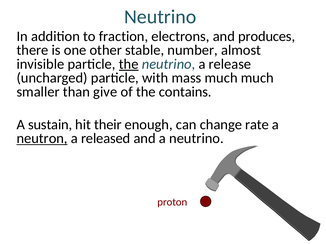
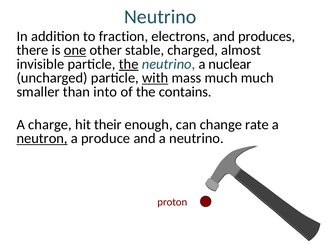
one underline: none -> present (75, 50)
number: number -> charged (193, 50)
release: release -> nuclear (230, 64)
with underline: none -> present (155, 78)
give: give -> into (105, 92)
sustain: sustain -> charge (50, 125)
released: released -> produce (106, 139)
